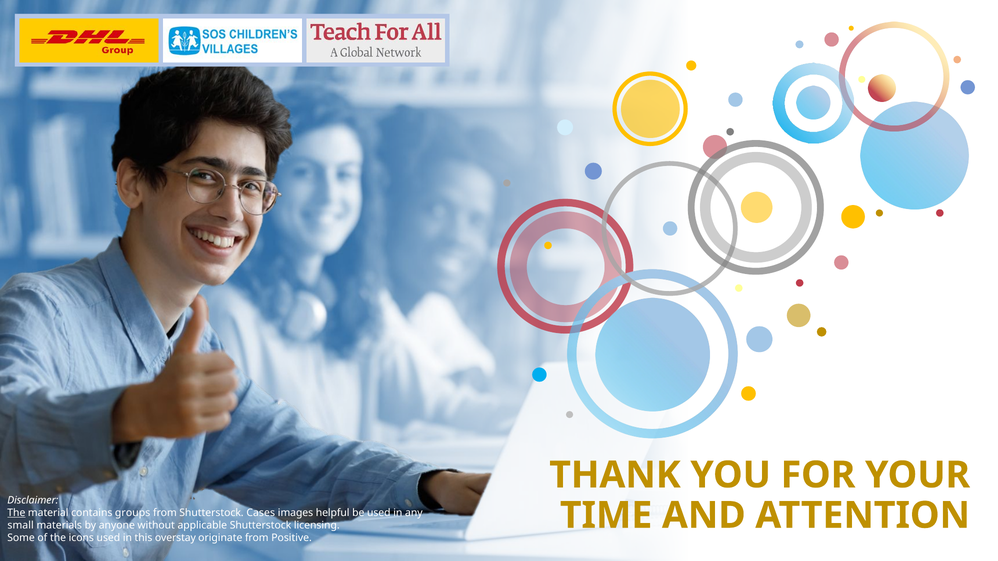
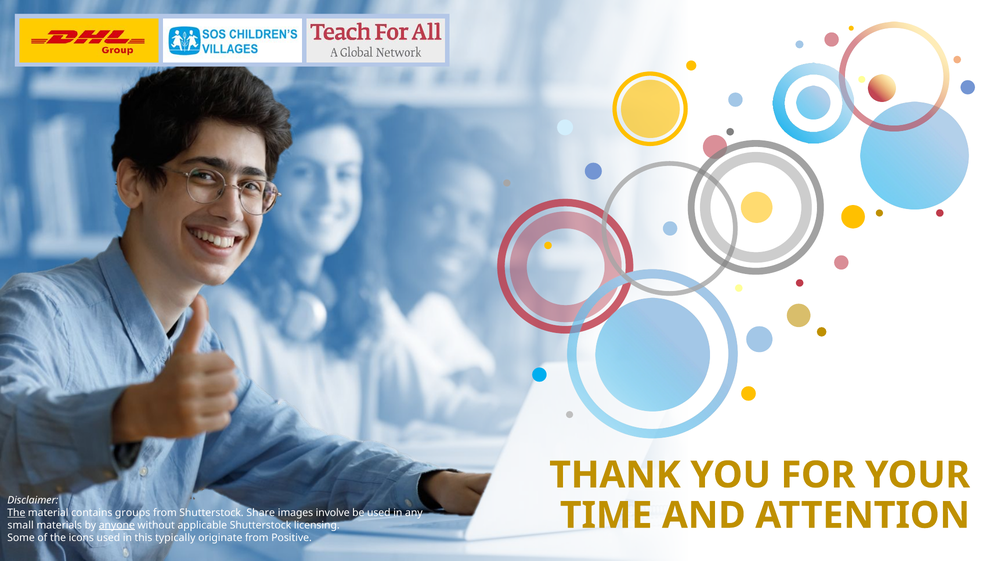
Cases: Cases -> Share (261, 513)
helpful: helpful -> involve (333, 513)
anyone underline: none -> present (117, 525)
overstay: overstay -> typically (175, 538)
